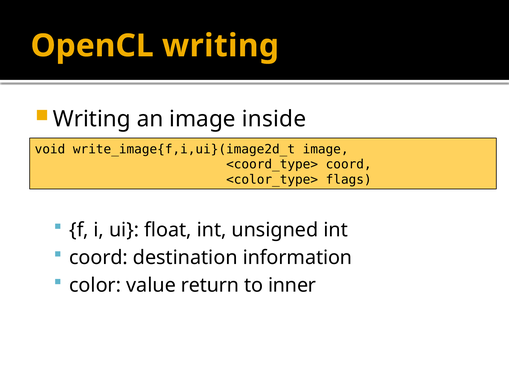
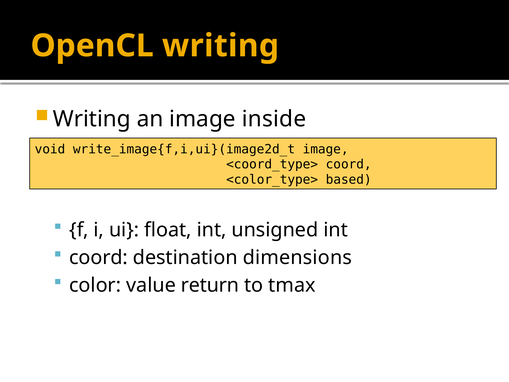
flags: flags -> based (349, 180)
information: information -> dimensions (297, 257)
inner: inner -> tmax (292, 285)
